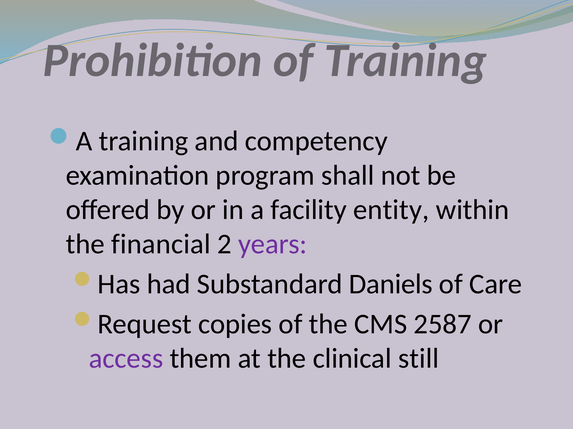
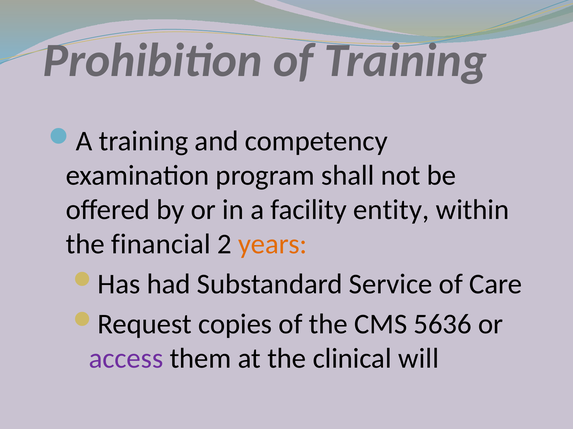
years colour: purple -> orange (273, 245)
Daniels: Daniels -> Service (391, 285)
2587: 2587 -> 5636 (443, 325)
still: still -> will (419, 359)
